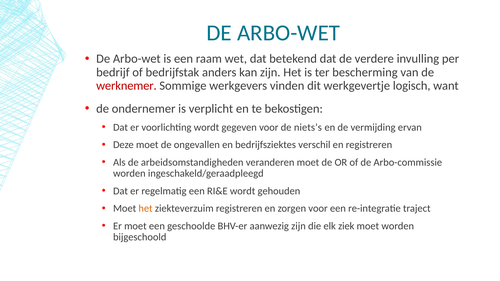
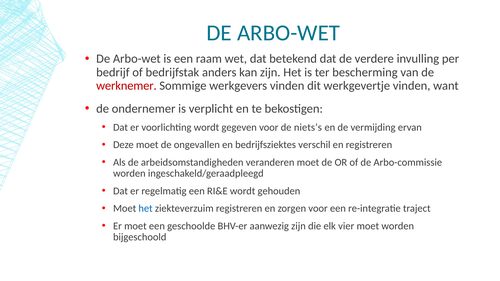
werkgevertje logisch: logisch -> vinden (412, 86)
het colour: orange -> blue (146, 209)
ziek: ziek -> vier (346, 226)
